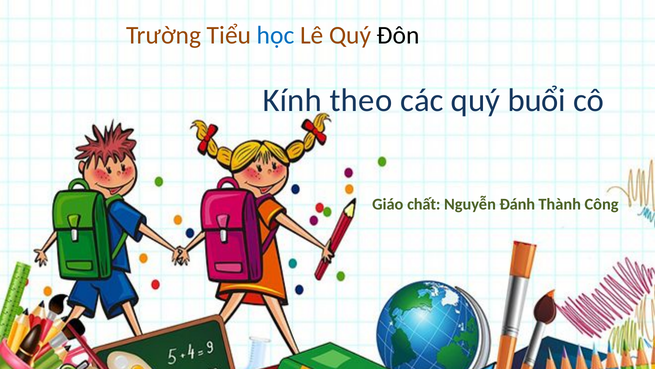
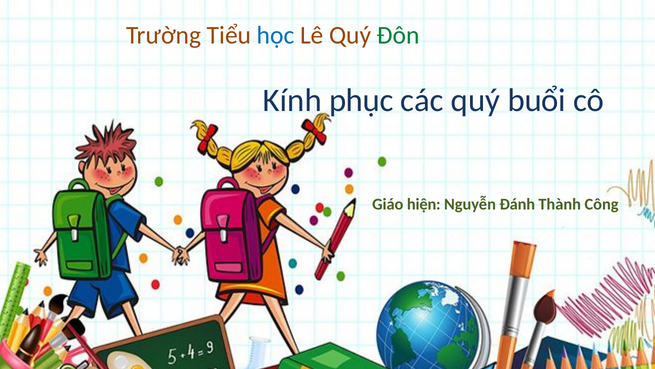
Đôn colour: black -> green (398, 35)
theo: theo -> phục (361, 100)
chất: chất -> hiện (424, 204)
